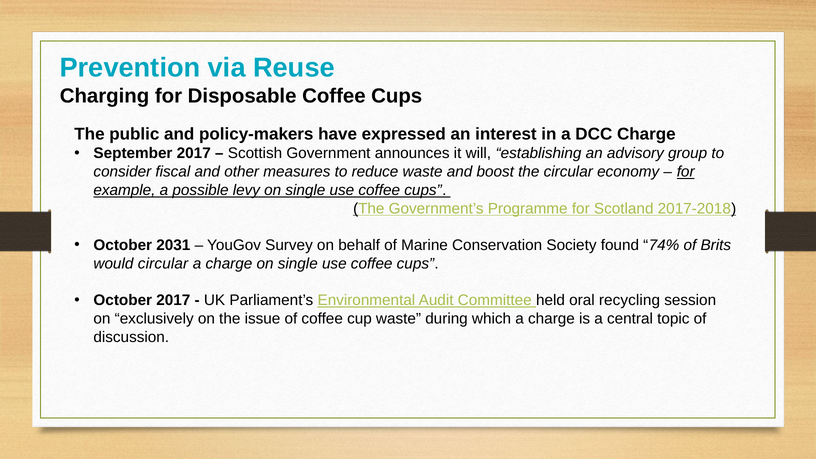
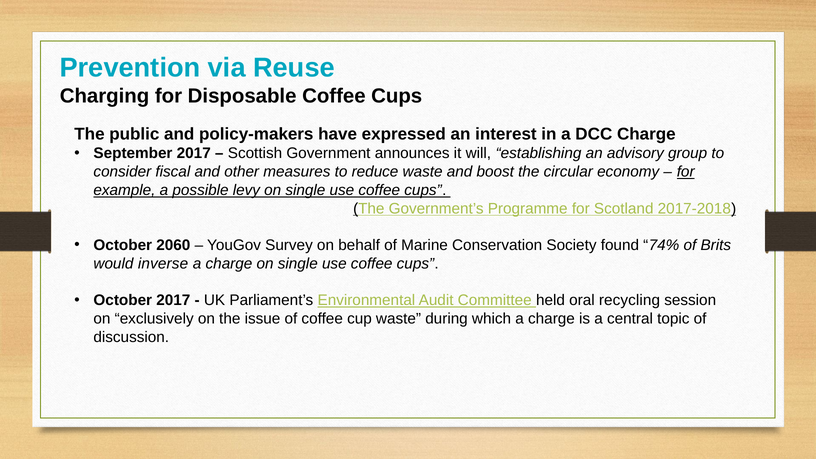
2031: 2031 -> 2060 (173, 245)
would circular: circular -> inverse (163, 264)
